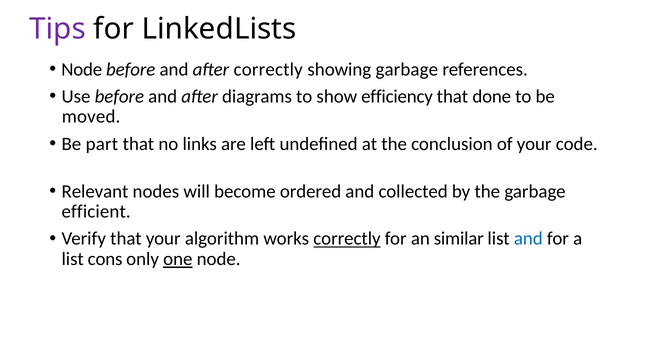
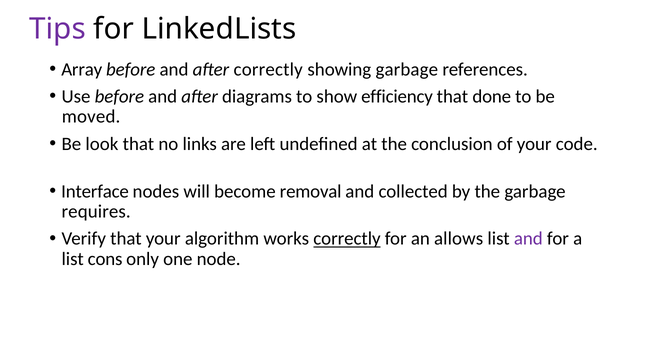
Node: Node -> Array (82, 69)
part: part -> look (102, 144)
Relevant: Relevant -> Interface (95, 192)
ordered: ordered -> removal (311, 192)
efficient: efficient -> requires (96, 212)
similar: similar -> allows (459, 239)
and colour: blue -> purple (528, 239)
one underline: present -> none (178, 259)
